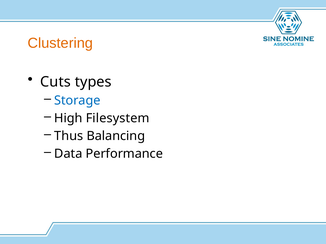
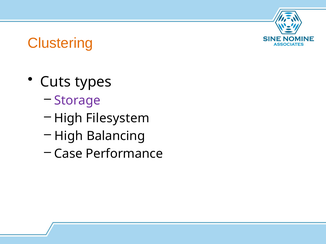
Storage colour: blue -> purple (77, 101)
Thus: Thus -> High (69, 136)
Data: Data -> Case (68, 154)
